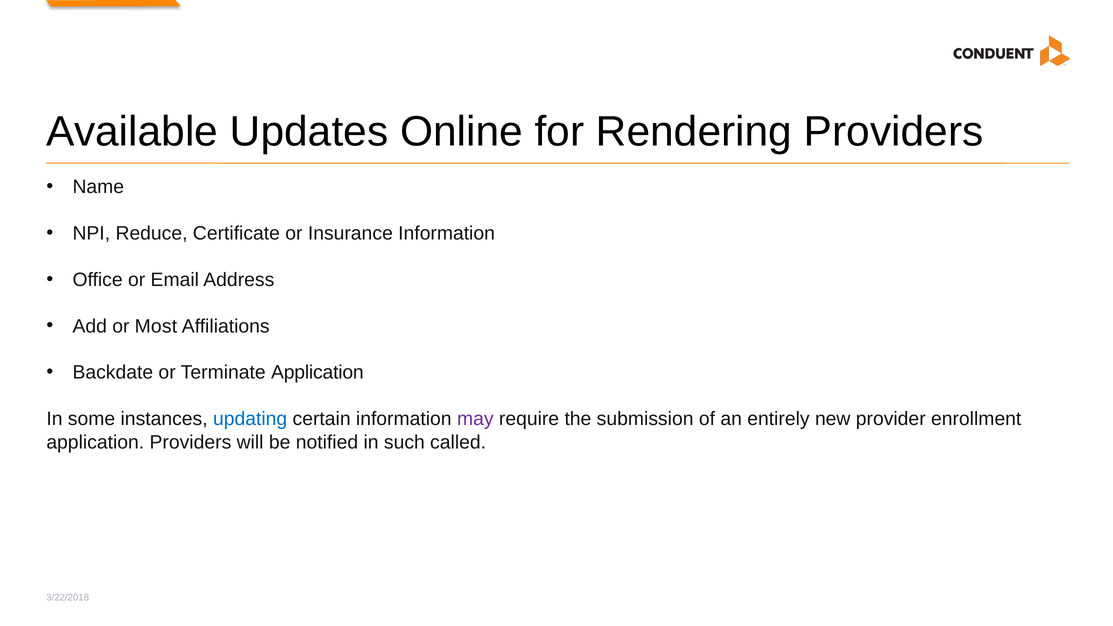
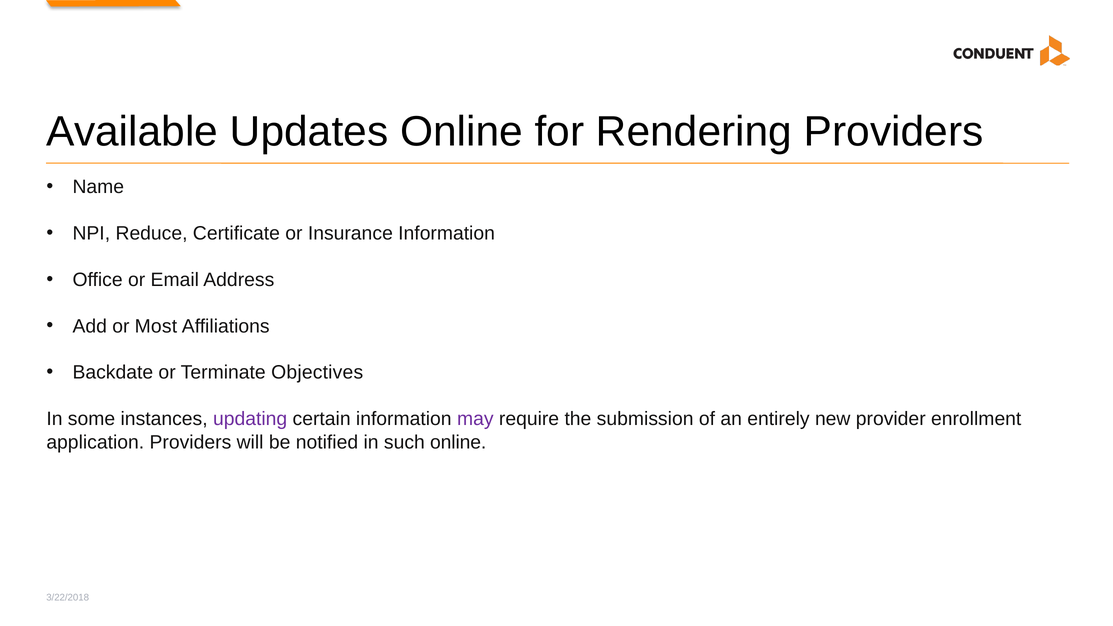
Terminate Application: Application -> Objectives (317, 373)
updating colour: blue -> purple (250, 419)
such called: called -> online (458, 442)
